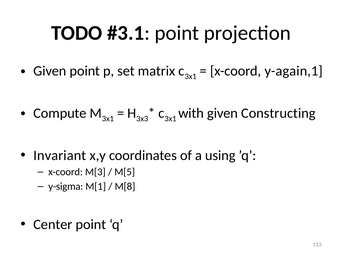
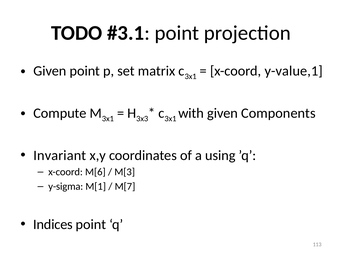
y-again,1: y-again,1 -> y-value,1 (294, 71)
Constructing: Constructing -> Components (278, 113)
M[3: M[3 -> M[6 (95, 172)
M[5: M[5 -> M[3 (125, 172)
M[8: M[8 -> M[7 (125, 187)
Center: Center -> Indices (53, 225)
